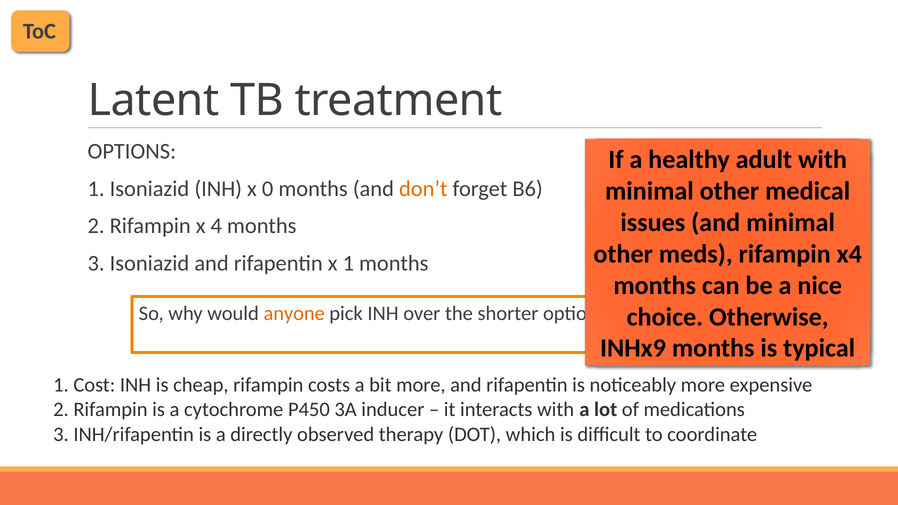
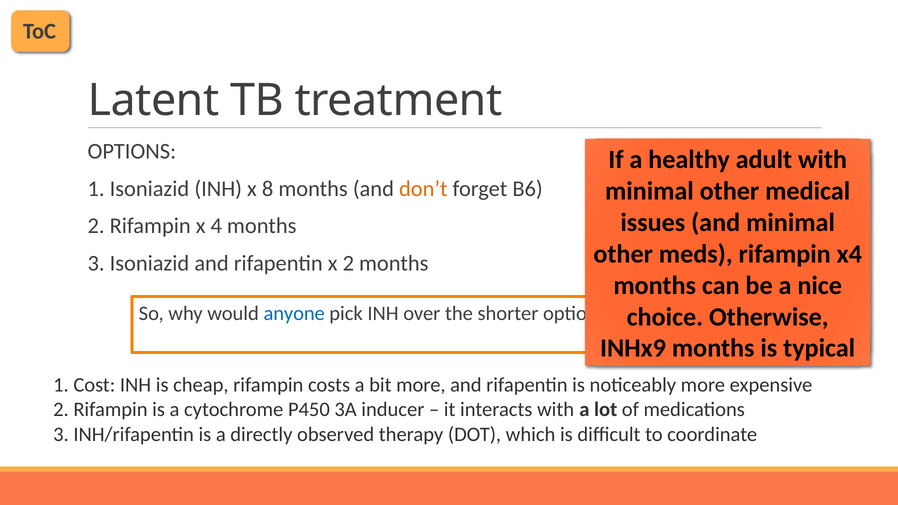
0: 0 -> 8 (268, 189)
x 1: 1 -> 2 (348, 263)
anyone colour: orange -> blue (294, 314)
